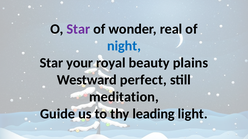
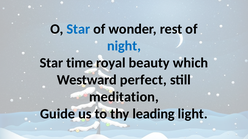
Star colour: purple -> blue (78, 29)
real: real -> rest (171, 29)
your: your -> time (80, 63)
plains: plains -> which (191, 63)
